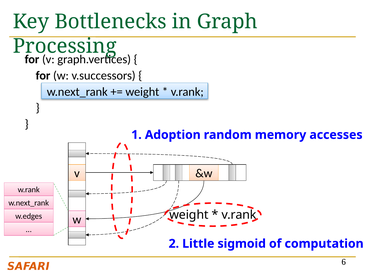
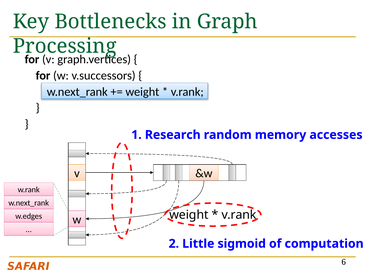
Adoption: Adoption -> Research (173, 135)
